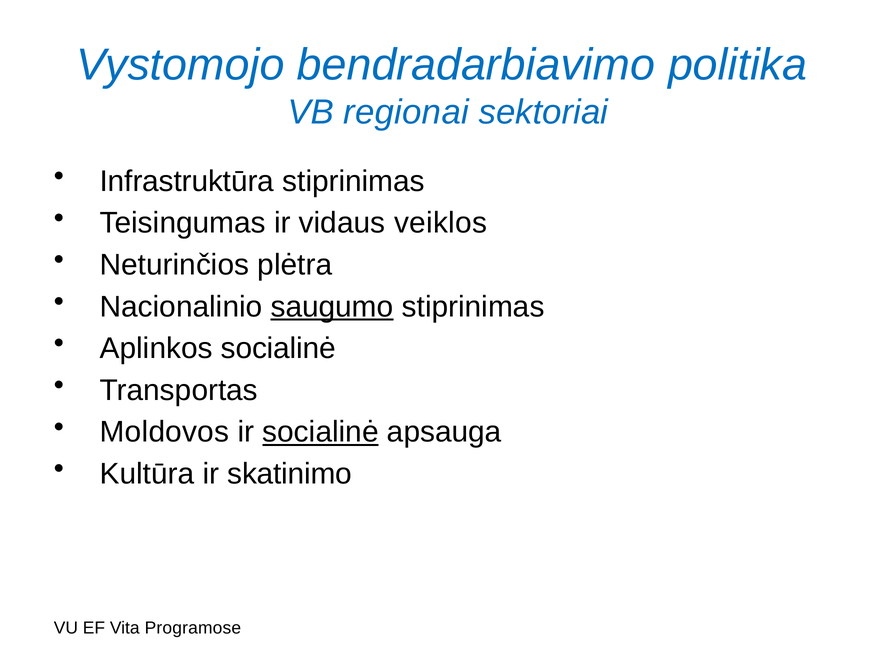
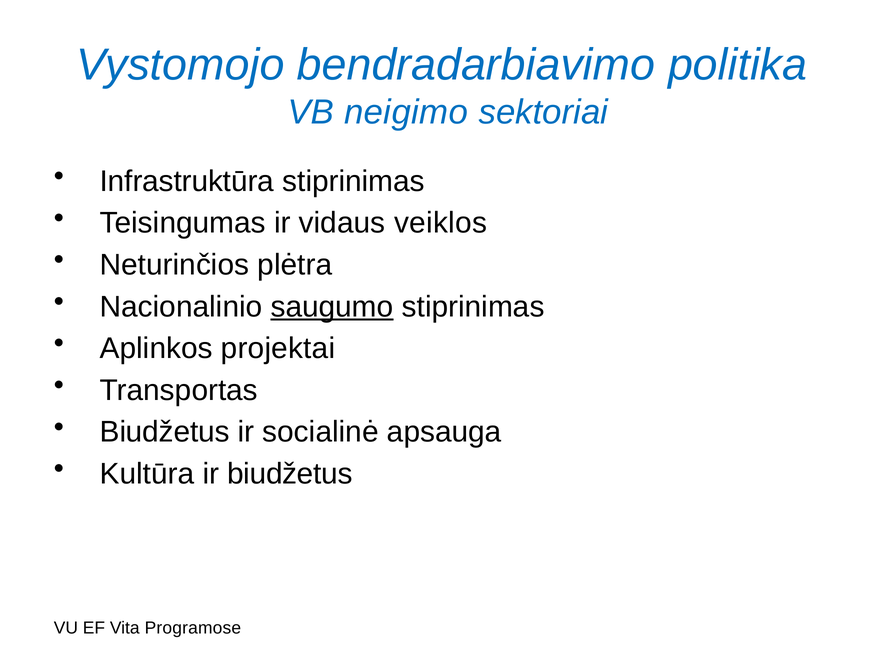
regionai: regionai -> neigimo (406, 112)
Aplinkos socialinė: socialinė -> projektai (278, 349)
Moldovos: Moldovos -> Biudžetus (165, 432)
socialinė underline: present -> none (321, 432)
ir skatinimo: skatinimo -> biudžetus (290, 474)
